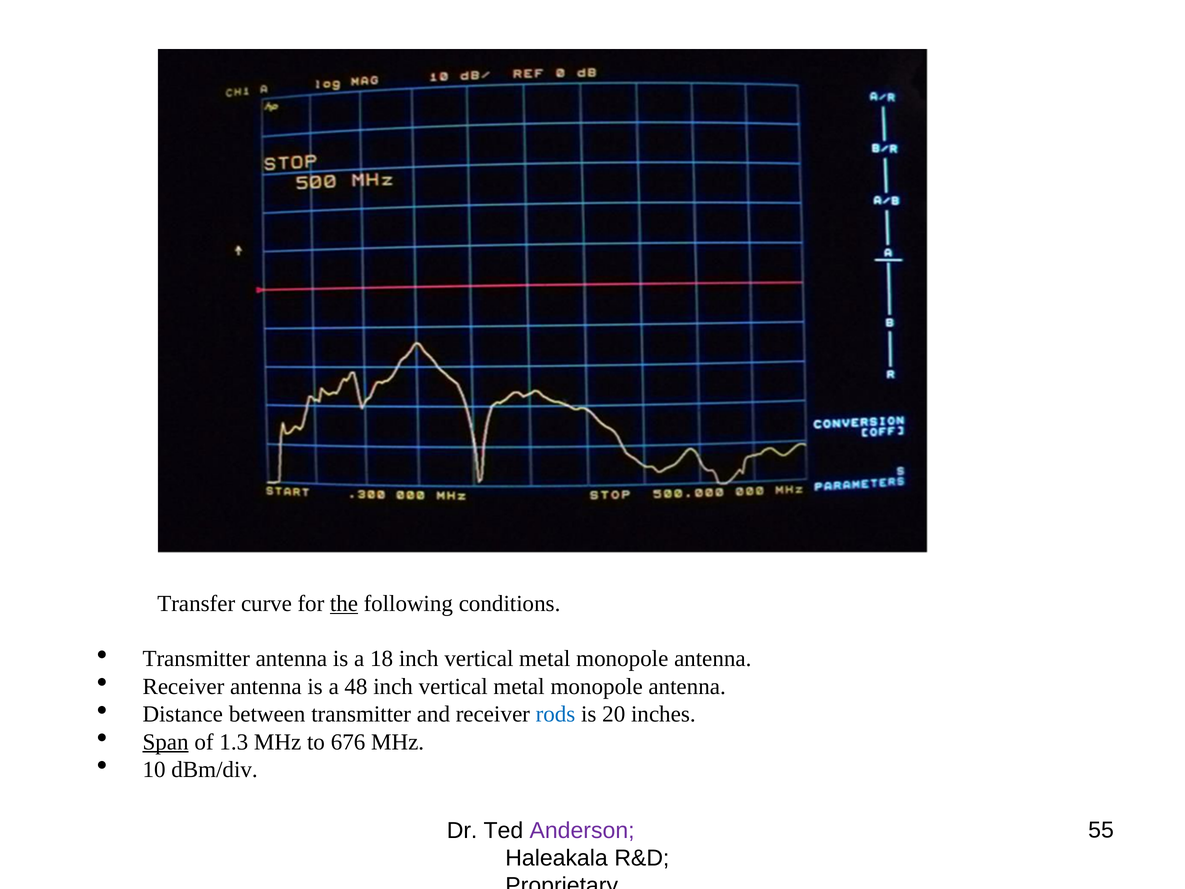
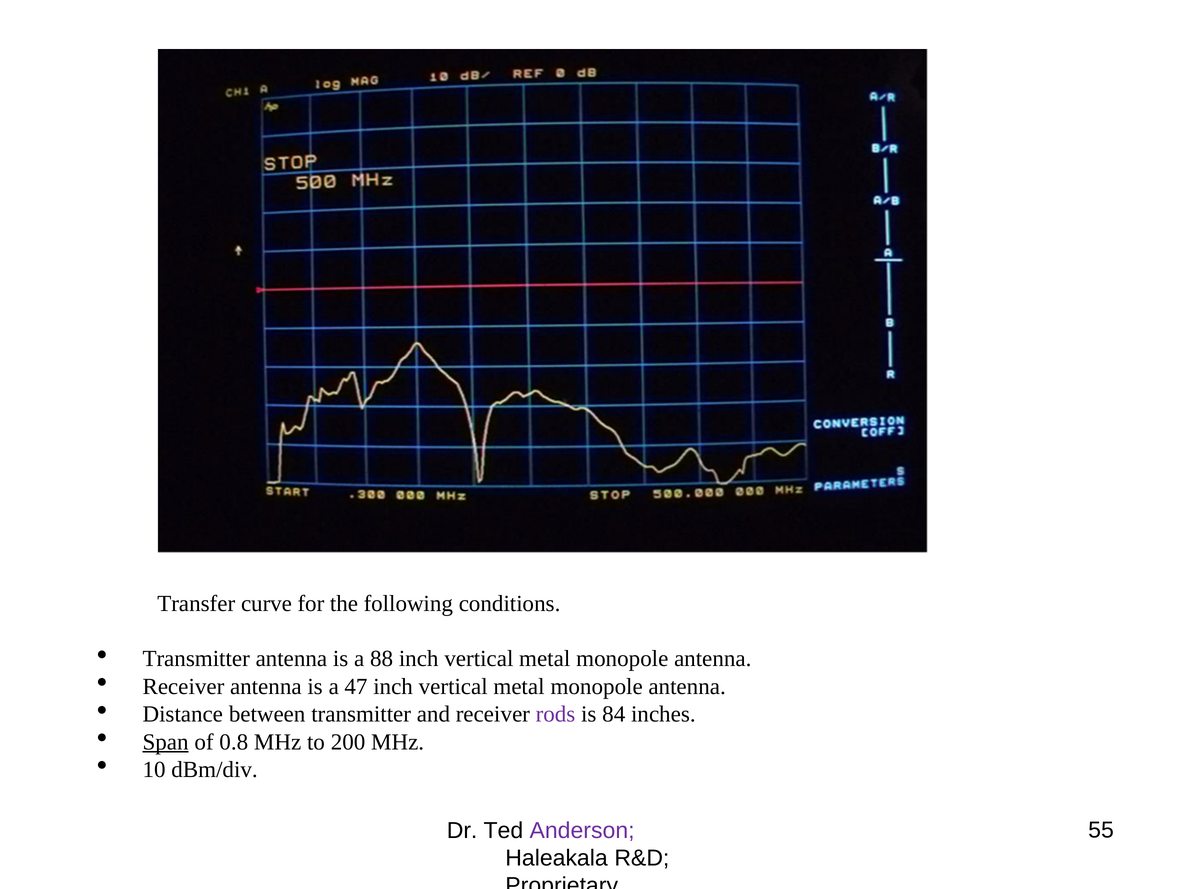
the underline: present -> none (344, 603)
18: 18 -> 88 (382, 659)
48: 48 -> 47 (356, 686)
rods colour: blue -> purple (555, 714)
20: 20 -> 84 (614, 714)
1.3: 1.3 -> 0.8 (234, 742)
676: 676 -> 200 (348, 742)
